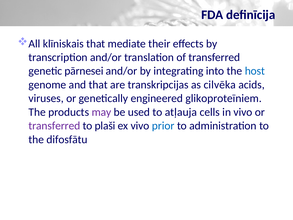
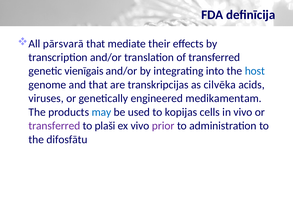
klīniskais: klīniskais -> pārsvarā (63, 44)
pārnesei: pārnesei -> vienīgais (84, 71)
glikoproteīniem: glikoproteīniem -> medikamentam (224, 98)
may colour: purple -> blue (101, 112)
atļauja: atļauja -> kopijas (181, 112)
prior colour: blue -> purple (163, 126)
